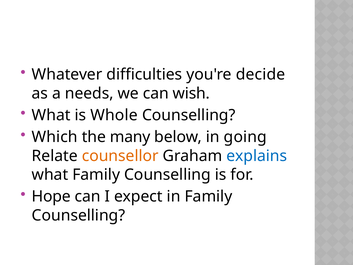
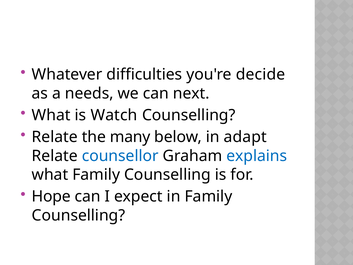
wish: wish -> next (191, 93)
Whole: Whole -> Watch (114, 115)
Which: Which -> Relate (55, 137)
going: going -> adapt (245, 137)
counsellor colour: orange -> blue (120, 156)
